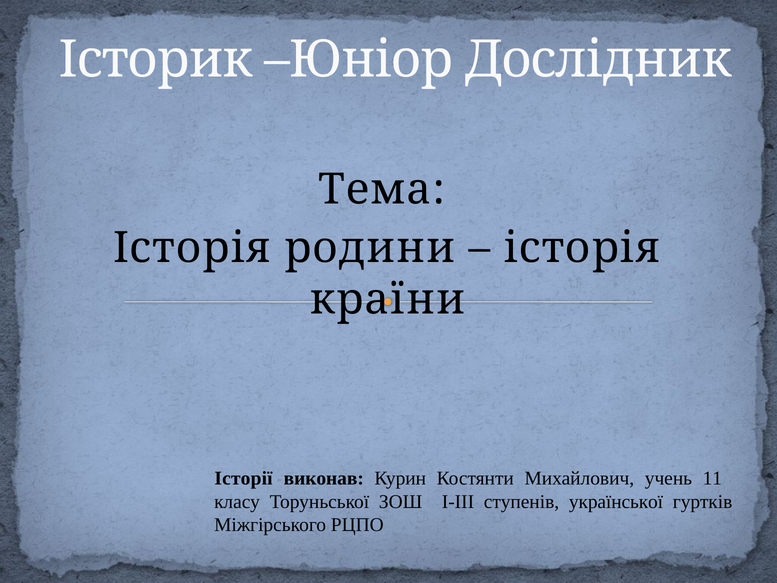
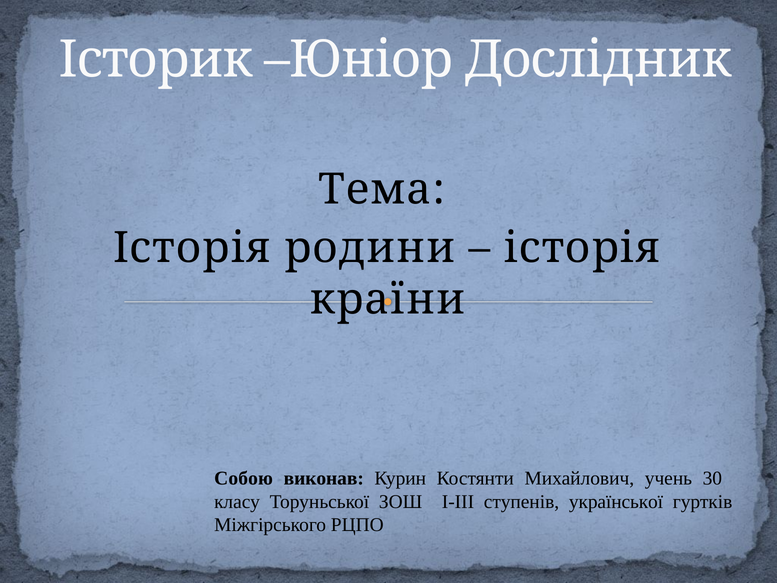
Історії: Історії -> Собою (244, 478)
11: 11 -> 30 (712, 478)
